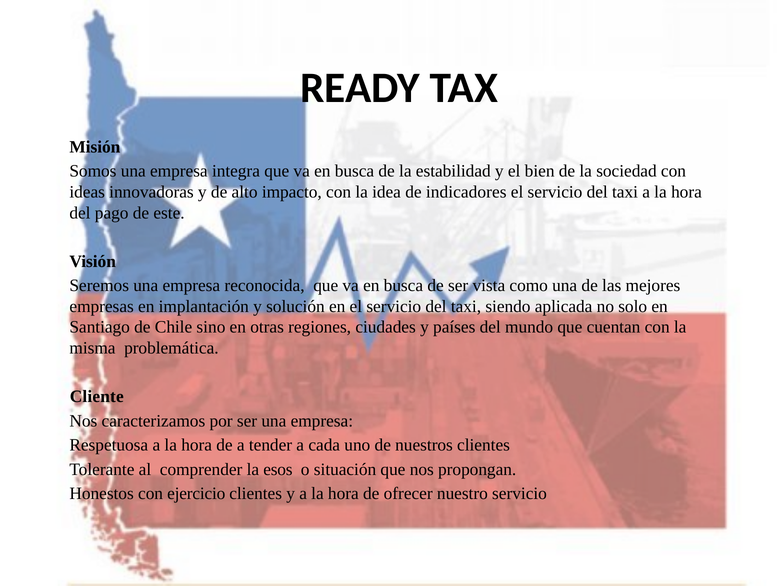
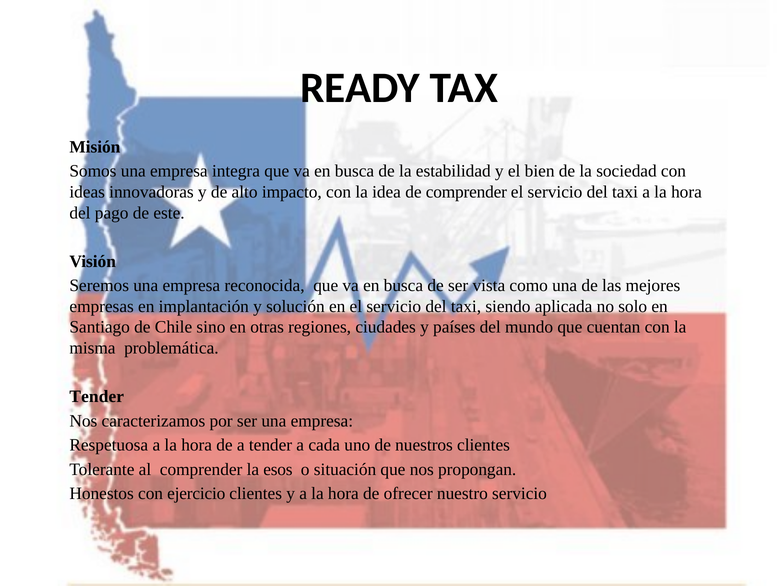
de indicadores: indicadores -> comprender (466, 192)
Cliente: Cliente -> Tender (97, 396)
